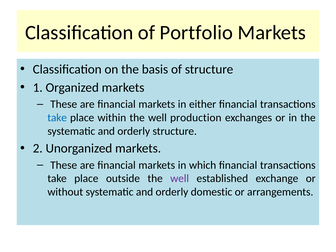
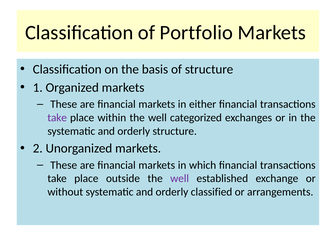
take colour: blue -> purple (57, 118)
production: production -> categorized (196, 118)
domestic: domestic -> classified (212, 192)
